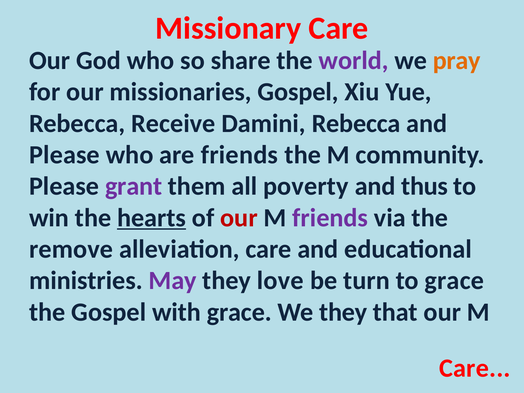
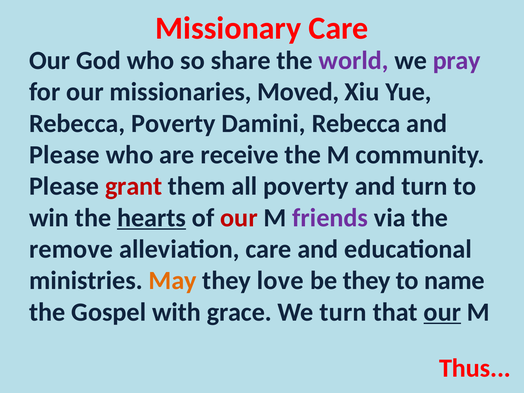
pray colour: orange -> purple (457, 61)
missionaries Gospel: Gospel -> Moved (298, 92)
Rebecca Receive: Receive -> Poverty (173, 123)
are friends: friends -> receive (240, 155)
grant colour: purple -> red (134, 186)
and thus: thus -> turn (425, 186)
May colour: purple -> orange (173, 281)
be turn: turn -> they (367, 281)
to grace: grace -> name (454, 281)
We they: they -> turn (343, 312)
our underline: none -> present (442, 312)
Care: Care -> Thus (475, 368)
